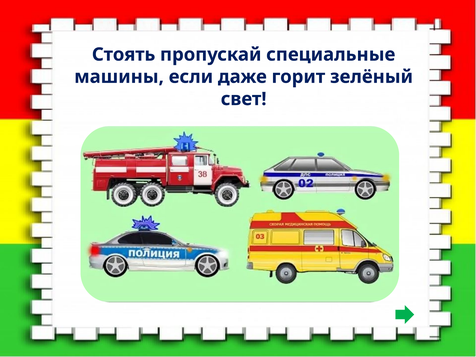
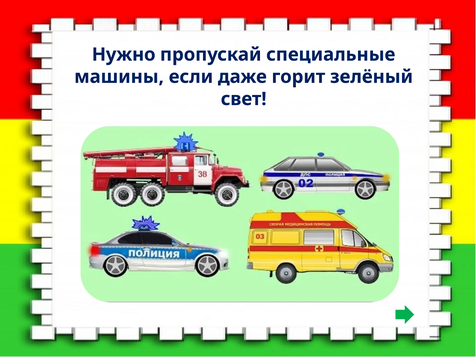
Стоять: Стоять -> Нужно (124, 55)
